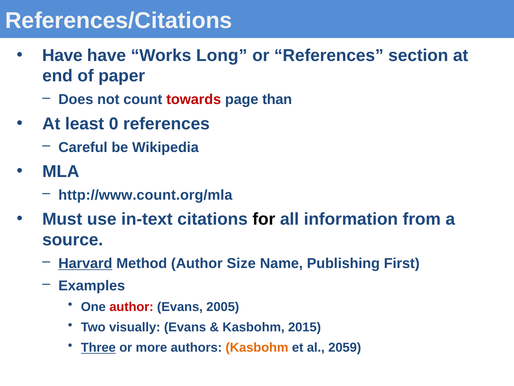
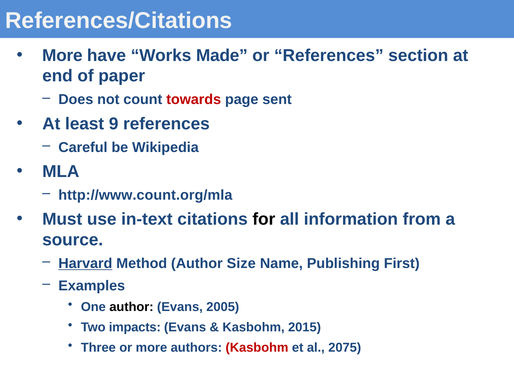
Have: Have -> More (62, 55)
Long: Long -> Made (222, 55)
than: than -> sent (277, 99)
0: 0 -> 9 (114, 124)
author colour: red -> black (131, 306)
visually: visually -> impacts (135, 327)
Three underline: present -> none (98, 347)
Kasbohm colour: orange -> red (257, 347)
2059: 2059 -> 2075 (345, 347)
